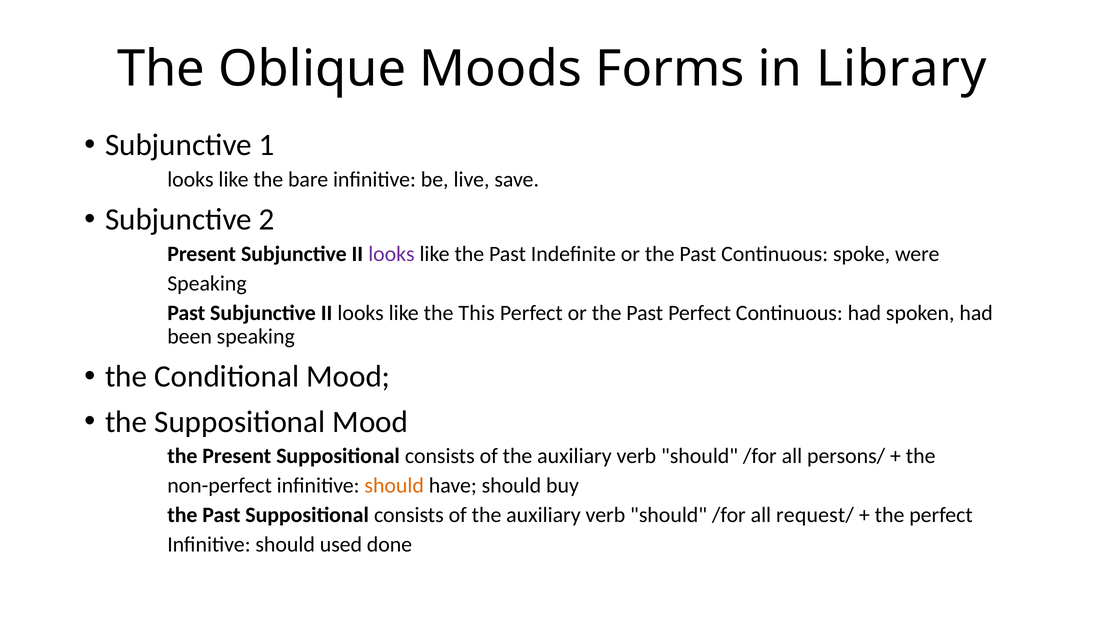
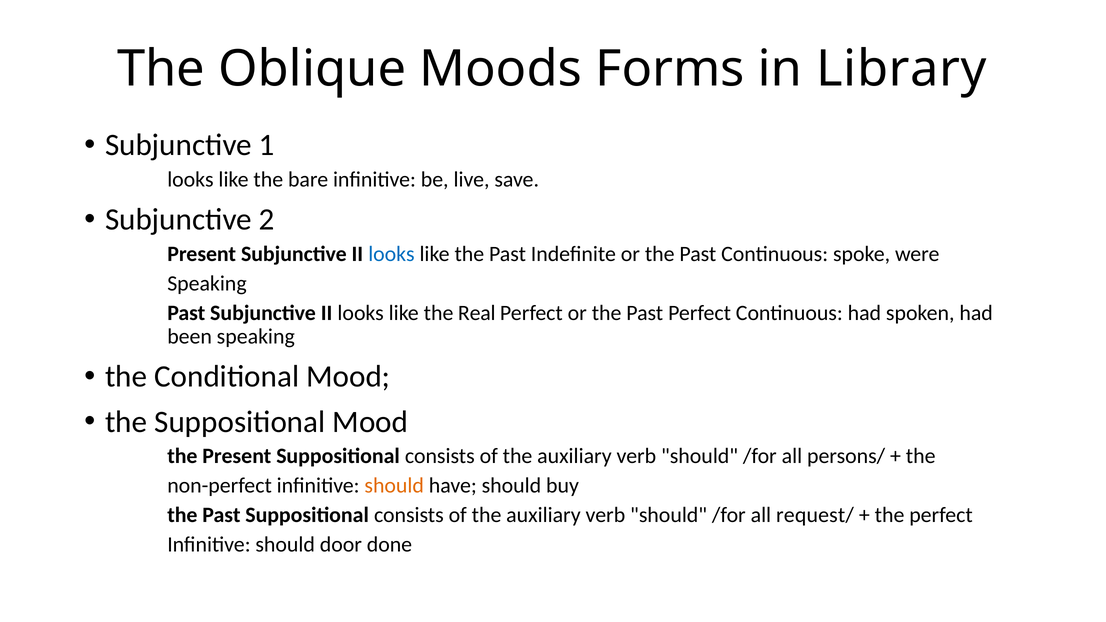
looks colour: purple -> blue (391, 254)
This: This -> Real (477, 313)
used: used -> door (341, 545)
